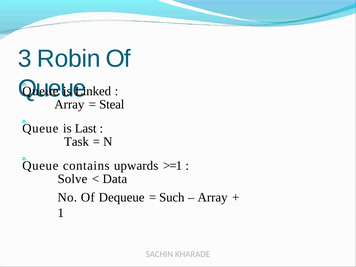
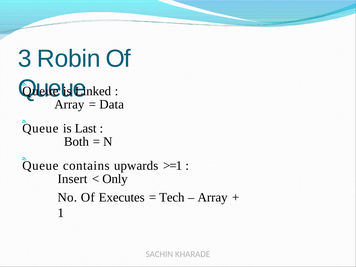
Steal: Steal -> Data (112, 104)
Task: Task -> Both (76, 142)
Solve: Solve -> Insert (72, 179)
Data: Data -> Only (115, 179)
Dequeue: Dequeue -> Executes (122, 197)
Such: Such -> Tech (172, 197)
